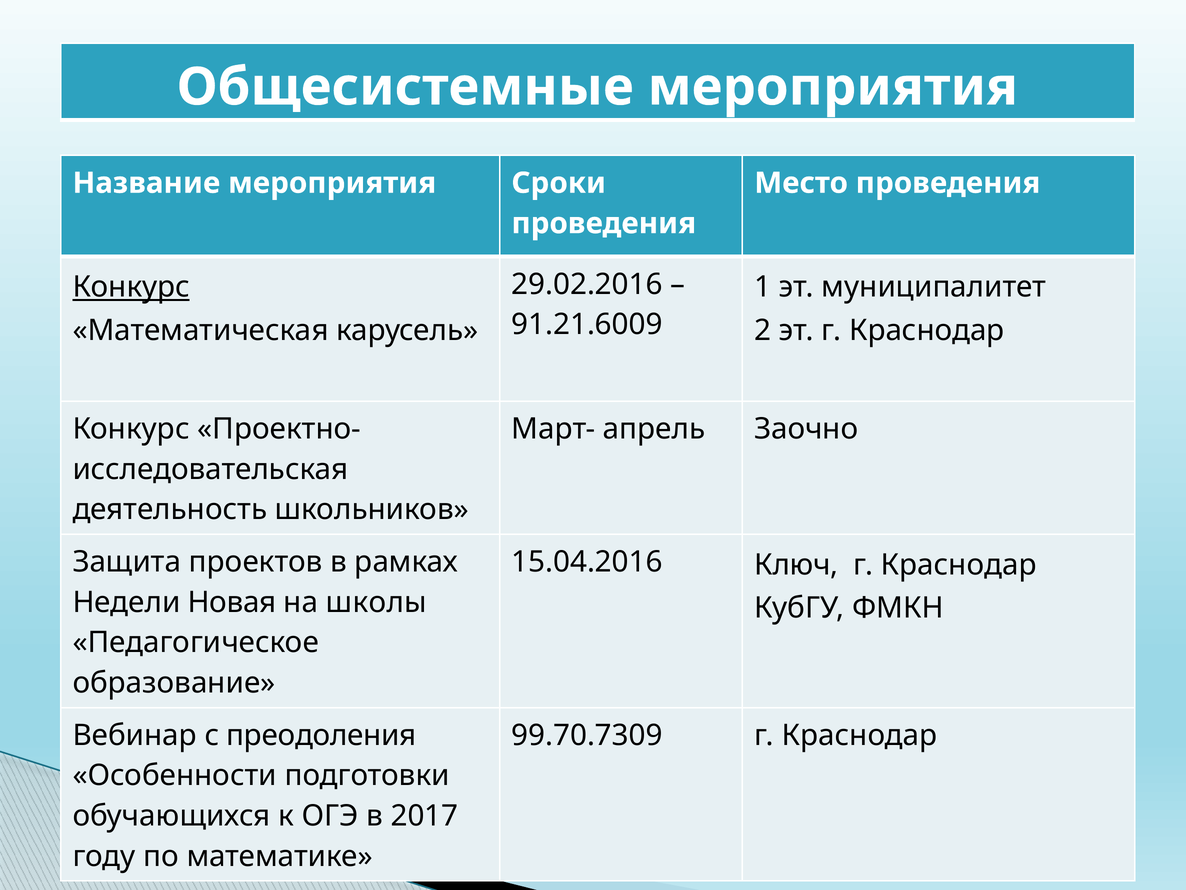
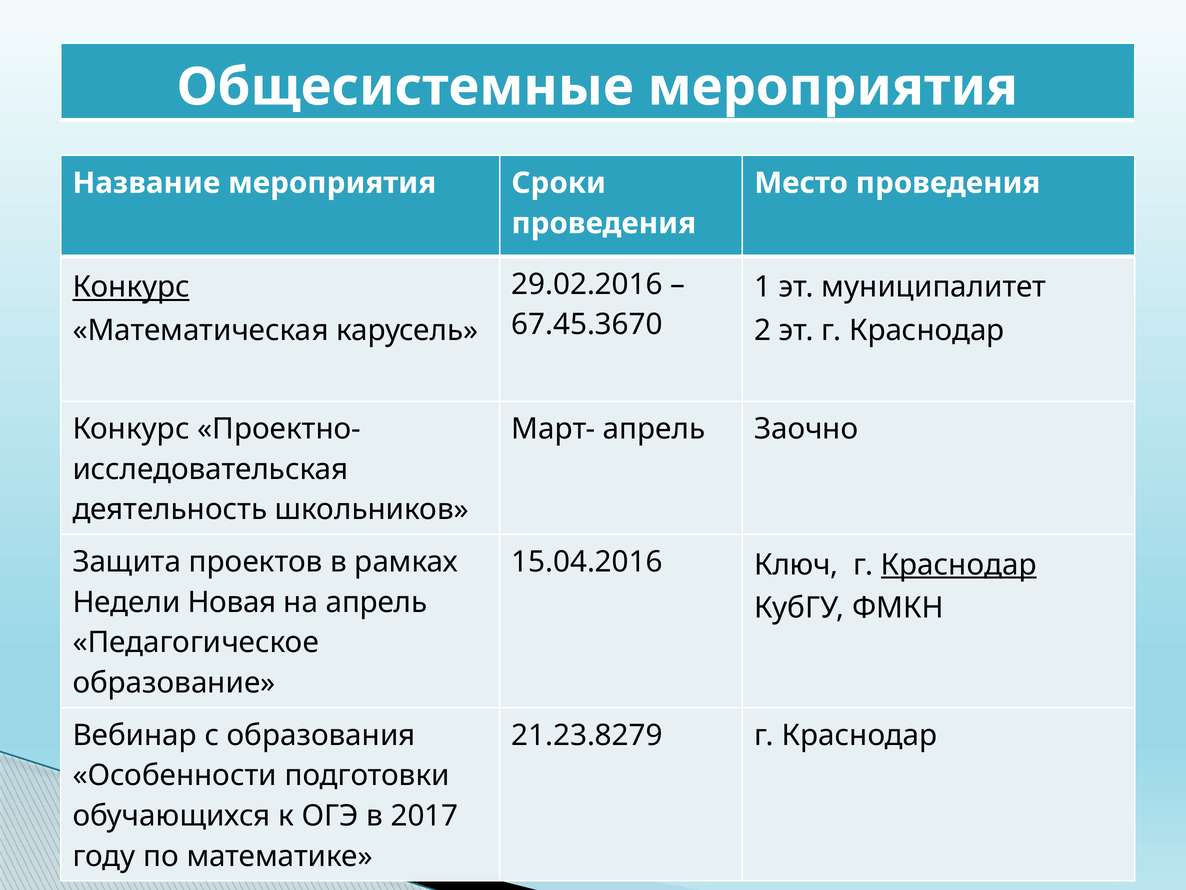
91.21.6009: 91.21.6009 -> 67.45.3670 (587, 324)
Краснодар underline: none -> present (959, 564)
на школы: школы -> апрель (377, 602)
преодоления: преодоления -> образования (321, 735)
99.70.7309: 99.70.7309 -> 21.23.8279 (587, 735)
